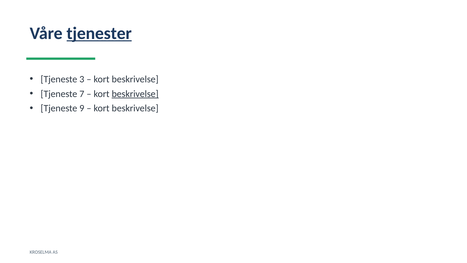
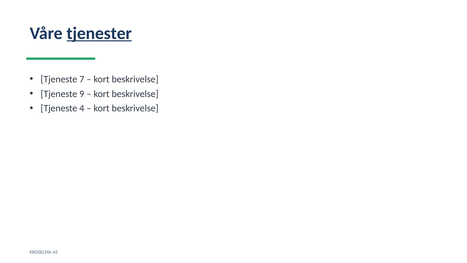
3: 3 -> 7 (82, 79)
7: 7 -> 9 (82, 94)
beskrivelse underline: present -> none (135, 94)
9: 9 -> 4 (82, 108)
